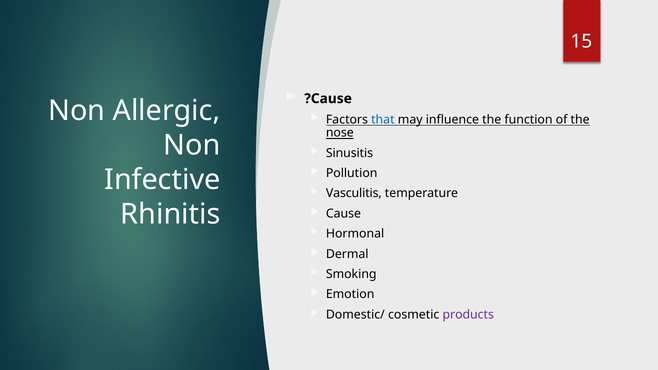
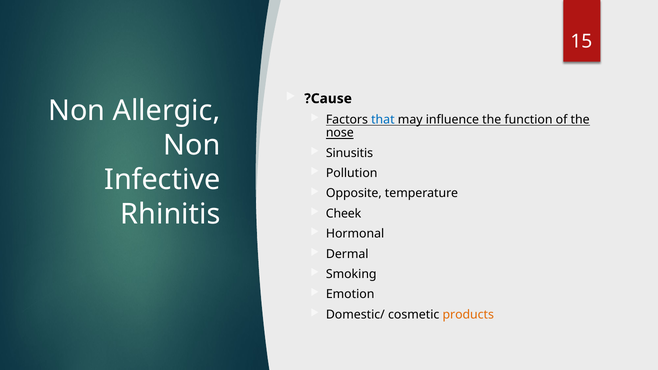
Vasculitis: Vasculitis -> Opposite (354, 193)
Cause: Cause -> Cheek (344, 214)
products colour: purple -> orange (468, 315)
